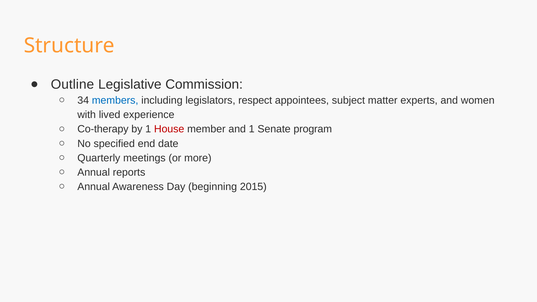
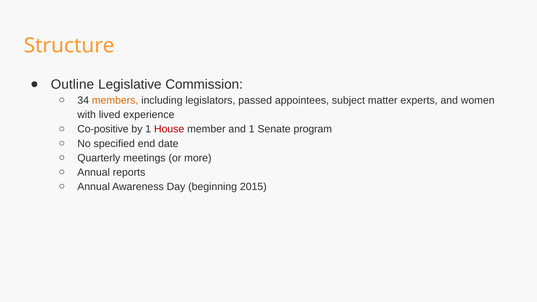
members colour: blue -> orange (115, 100)
respect: respect -> passed (255, 100)
Co-therapy: Co-therapy -> Co-positive (103, 129)
